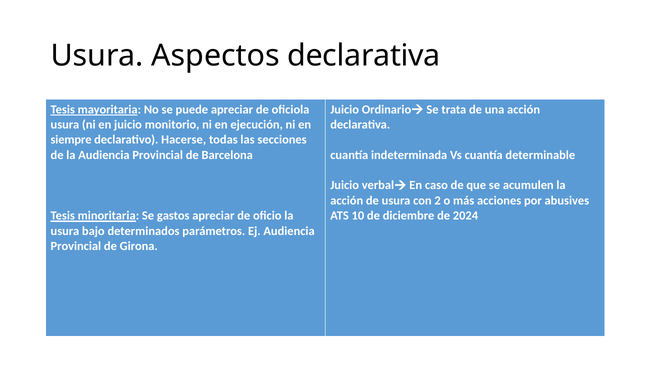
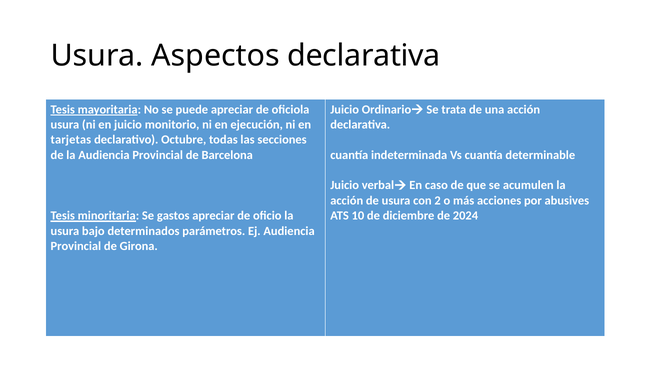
siempre: siempre -> tarjetas (71, 140)
Hacerse: Hacerse -> Octubre (184, 140)
